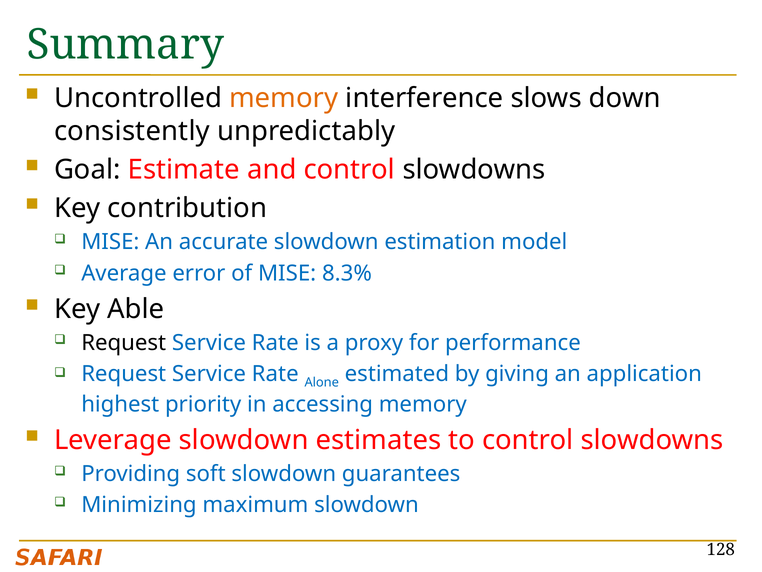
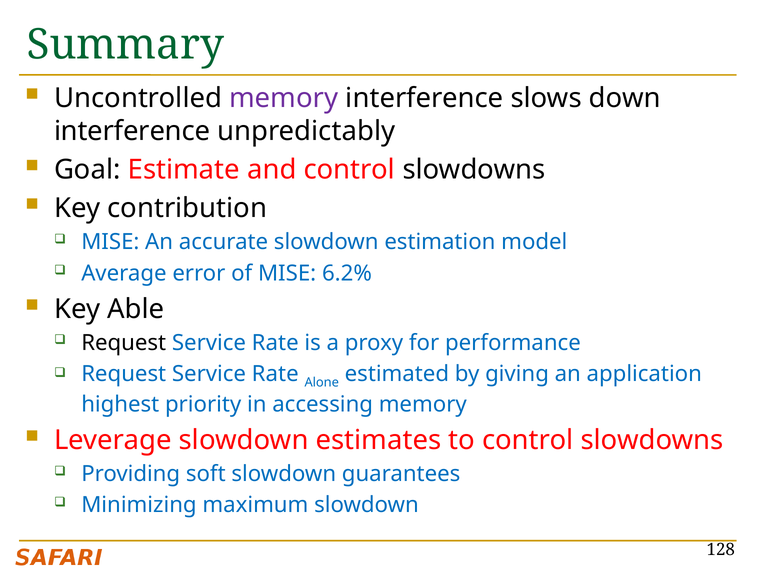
memory colour: orange -> purple (284, 98)
consistently: consistently -> interference (132, 131)
8.3%: 8.3% -> 6.2% (347, 273)
